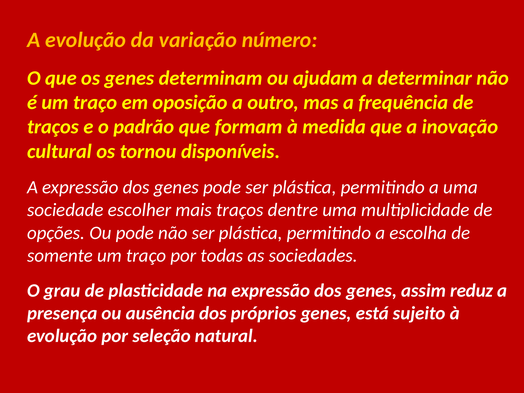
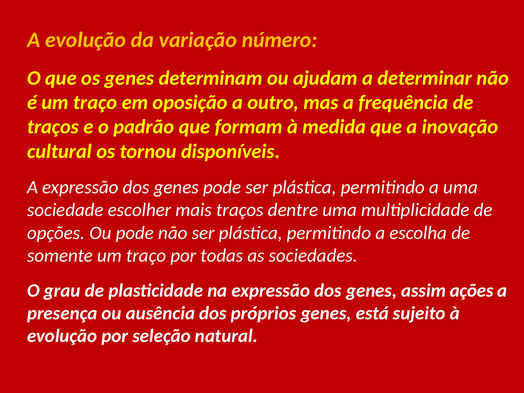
reduz: reduz -> ações (472, 291)
